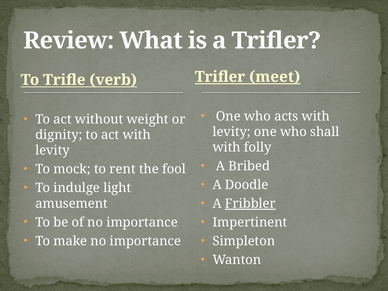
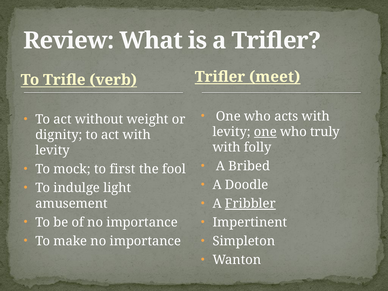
one underline: none -> present (265, 132)
shall: shall -> truly (325, 132)
rent: rent -> first (123, 169)
